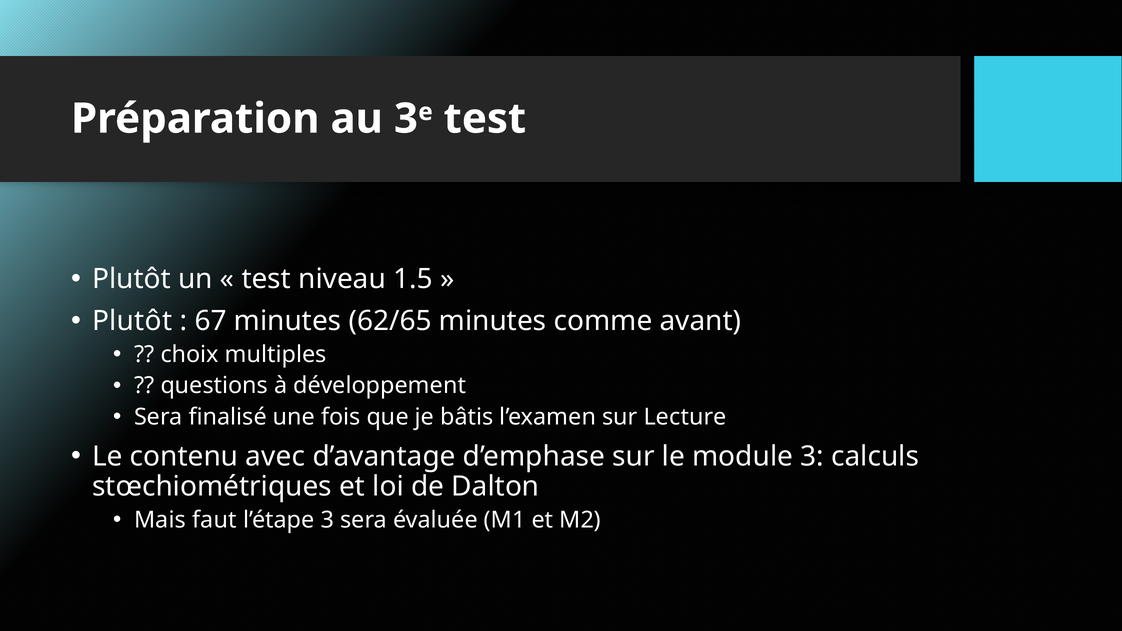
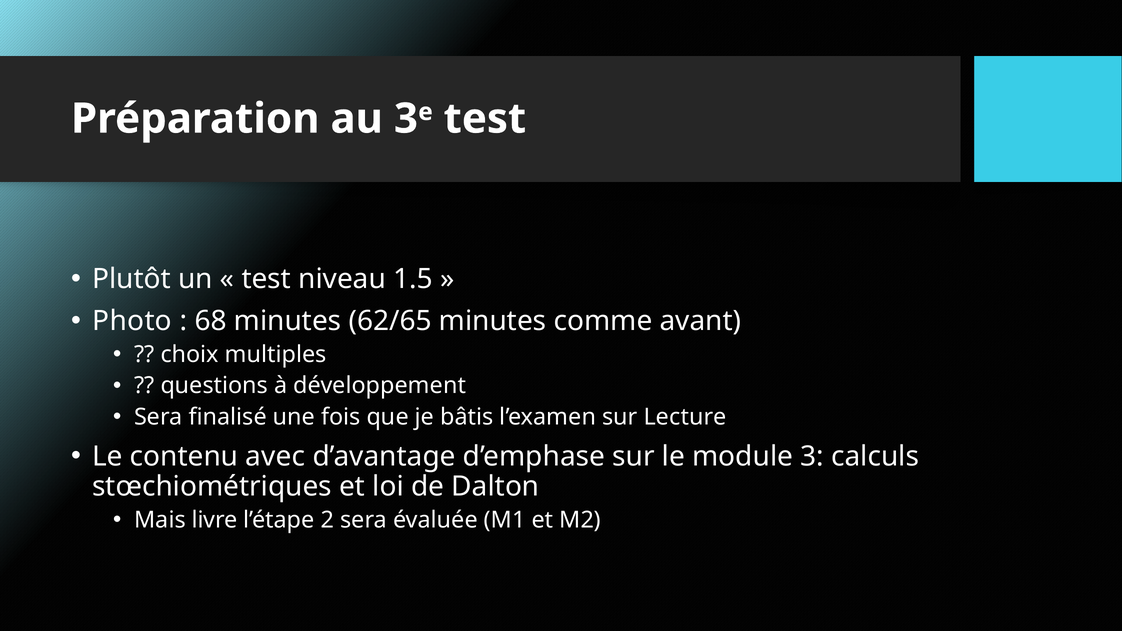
Plutôt: Plutôt -> Photo (132, 321)
67: 67 -> 68 (211, 321)
faut: faut -> livre (215, 520)
l’étape 3: 3 -> 2 (327, 520)
